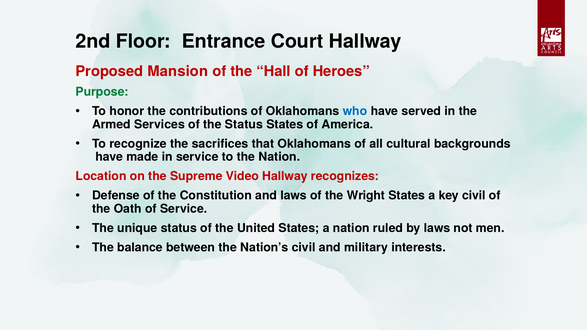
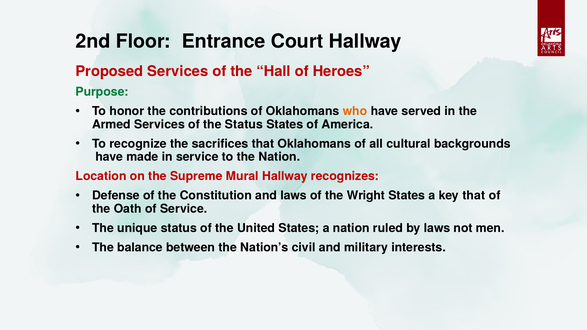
Proposed Mansion: Mansion -> Services (178, 71)
who colour: blue -> orange (355, 111)
Video: Video -> Mural (242, 176)
key civil: civil -> that (474, 196)
